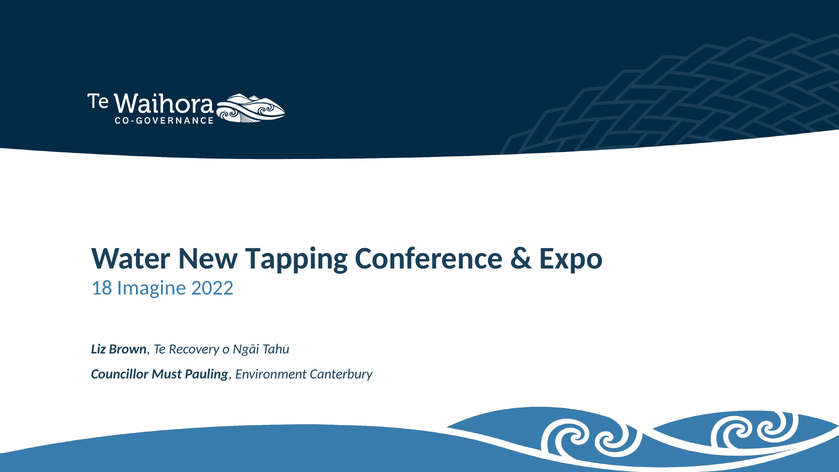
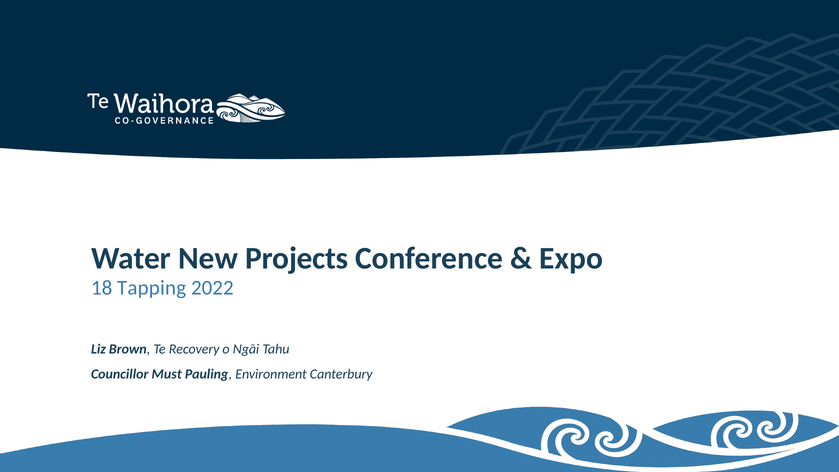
Tapping: Tapping -> Projects (297, 258)
Imagine: Imagine -> Tapping (152, 288)
